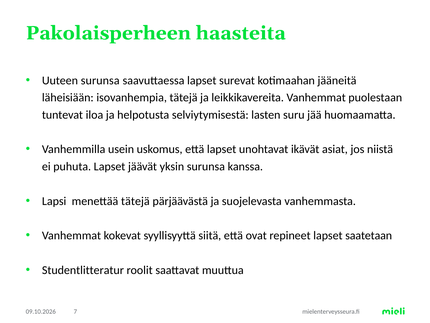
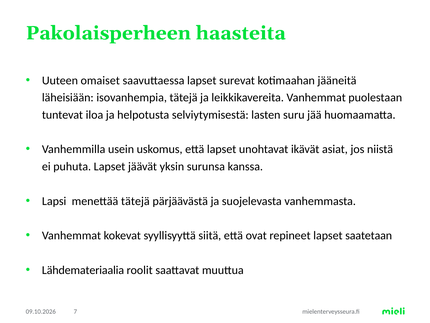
Uuteen surunsa: surunsa -> omaiset (100, 80)
Studentlitteratur: Studentlitteratur -> Lähdemateriaalia (83, 270)
